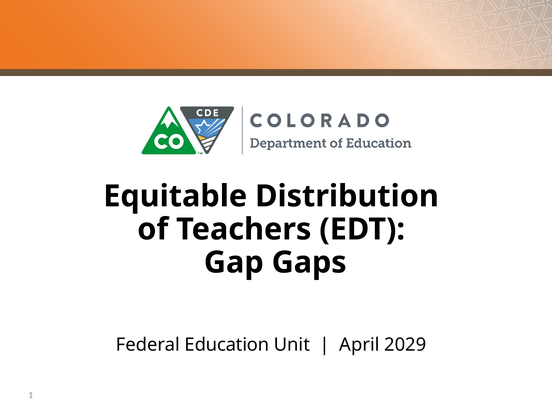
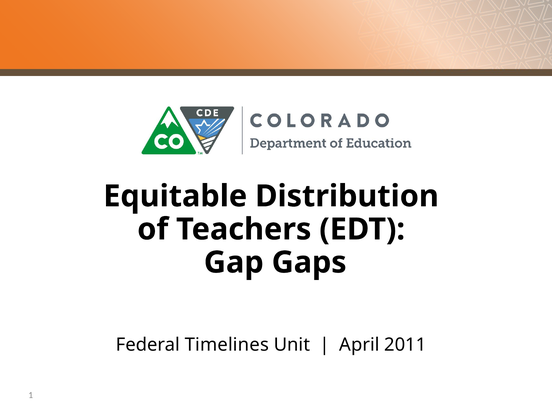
Education: Education -> Timelines (227, 345)
2029: 2029 -> 2011 (405, 345)
